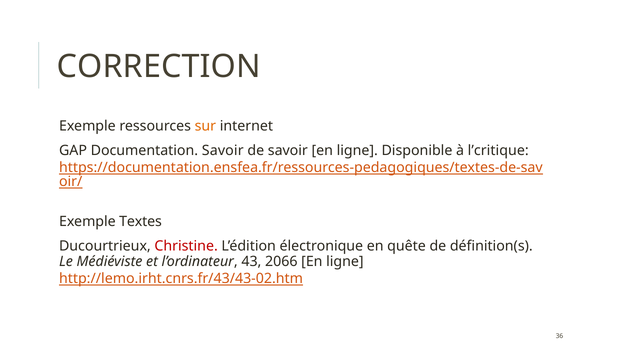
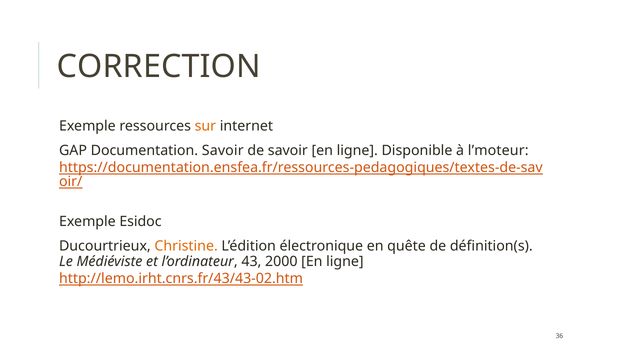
l’critique: l’critique -> l’moteur (498, 151)
Textes: Textes -> Esidoc (140, 222)
Christine colour: red -> orange (186, 246)
2066: 2066 -> 2000 (281, 261)
